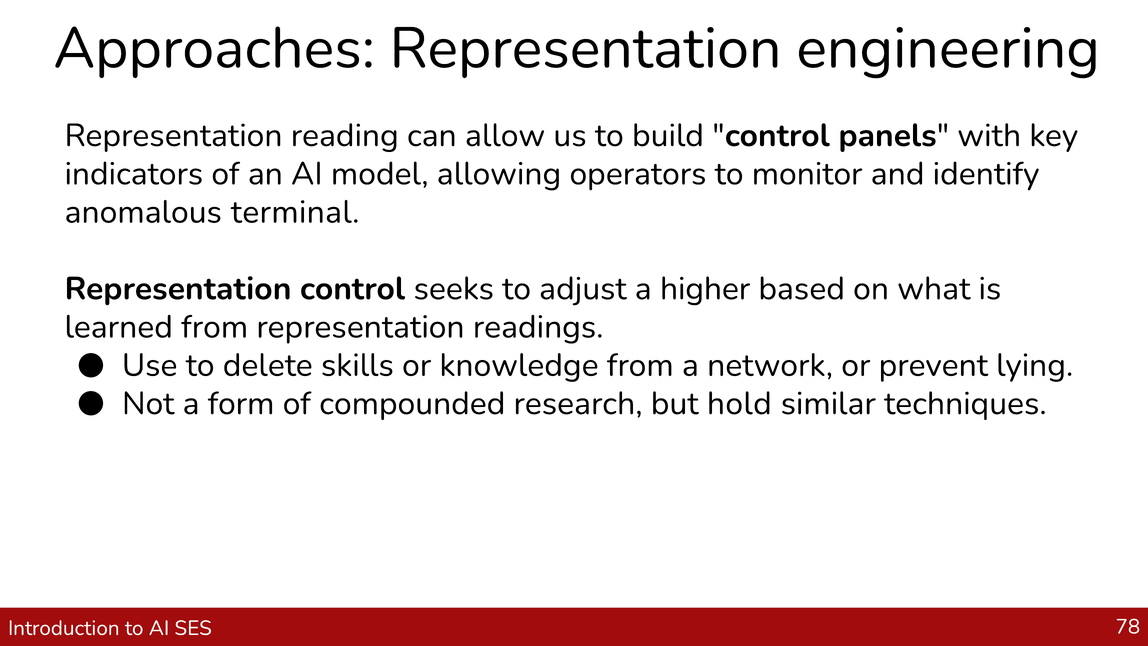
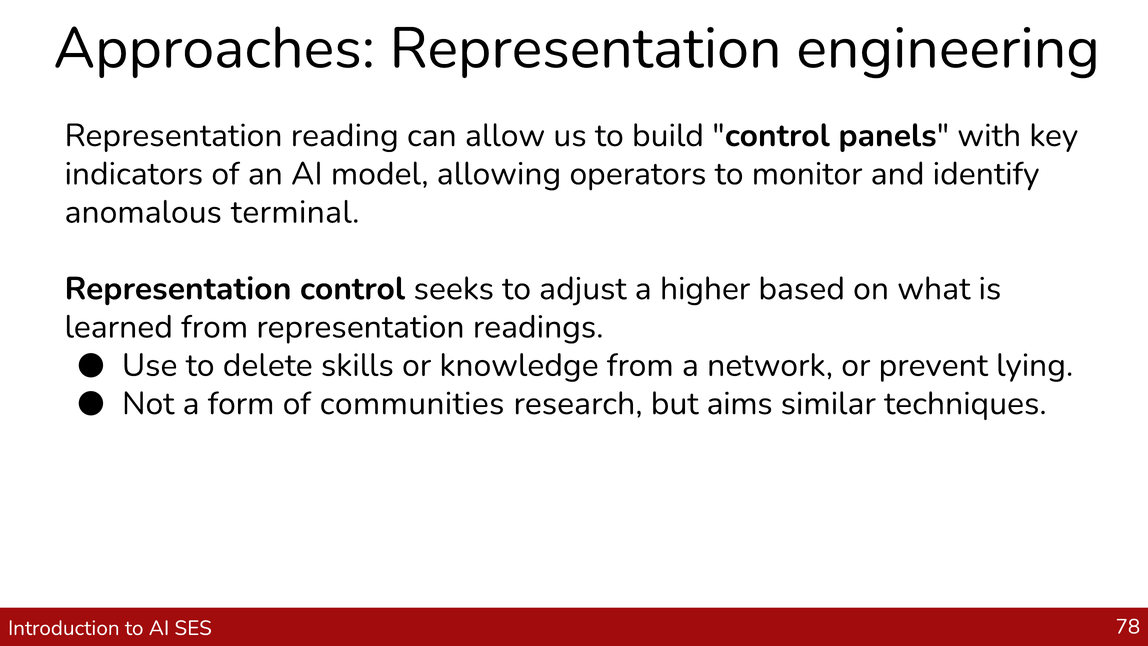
compounded: compounded -> communities (412, 403)
hold: hold -> aims (740, 403)
